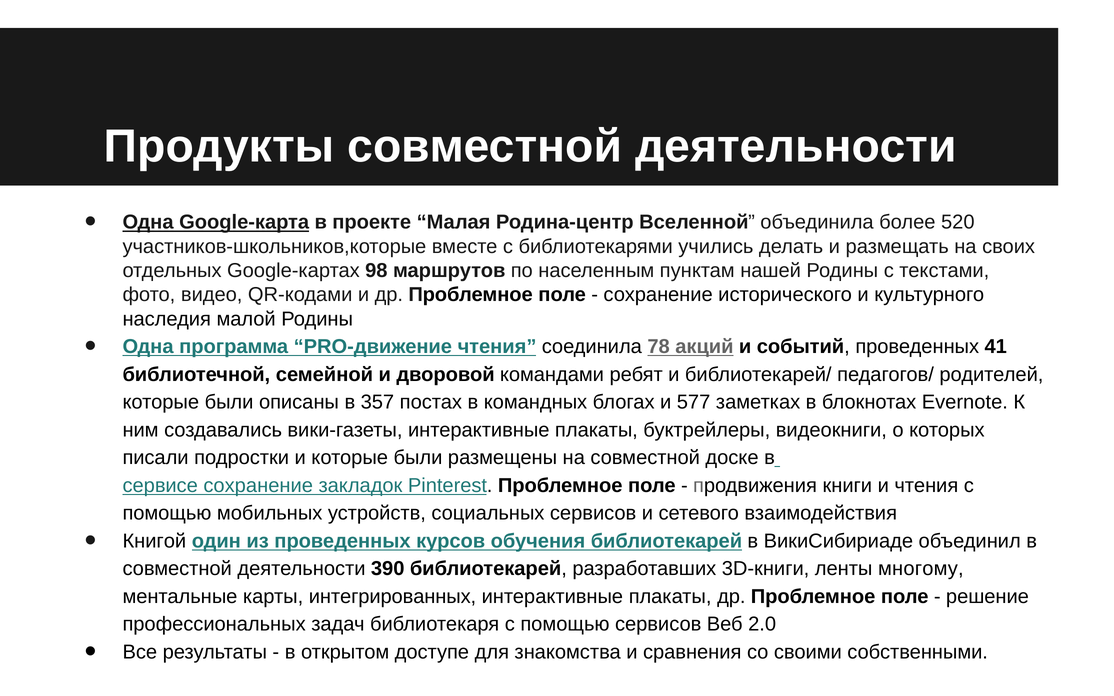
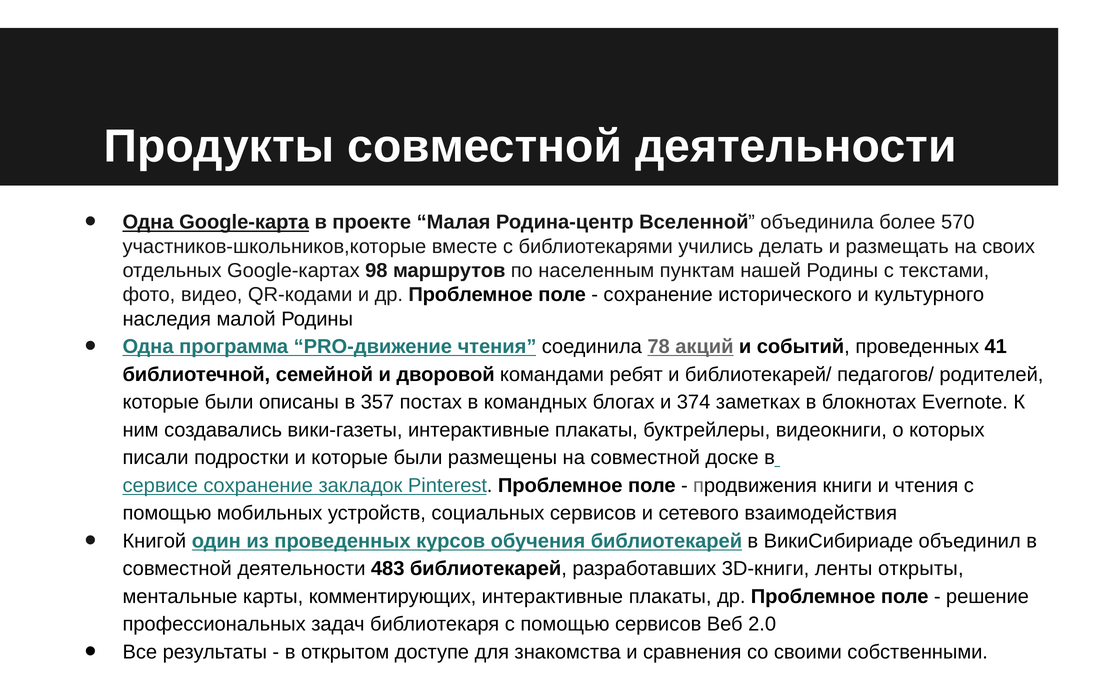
520: 520 -> 570 (958, 222)
577: 577 -> 374 (694, 402)
390: 390 -> 483 (388, 569)
многому: многому -> открыты (921, 569)
интегрированных: интегрированных -> комментирующих (393, 597)
